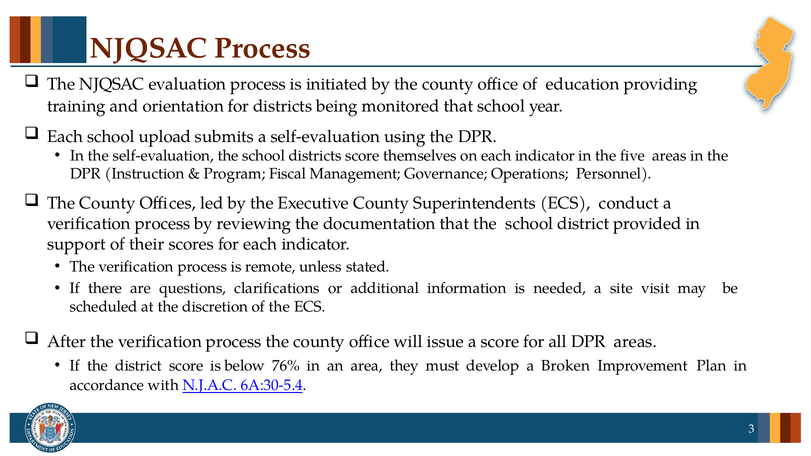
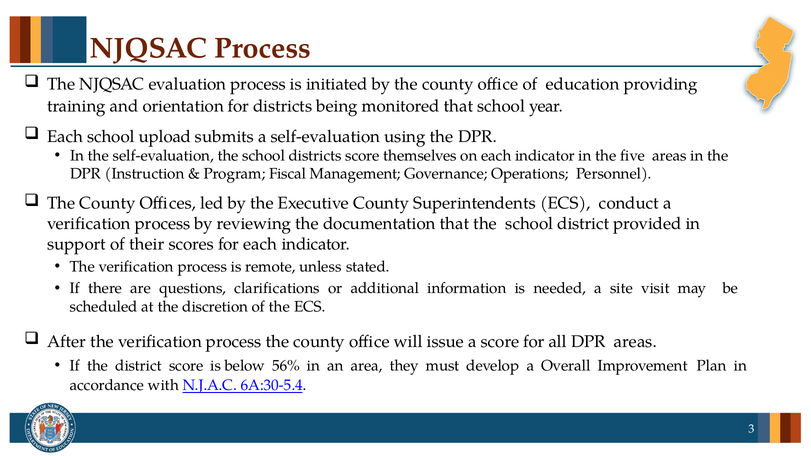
76%: 76% -> 56% (286, 366)
Broken: Broken -> Overall (566, 366)
